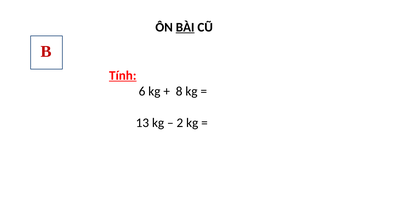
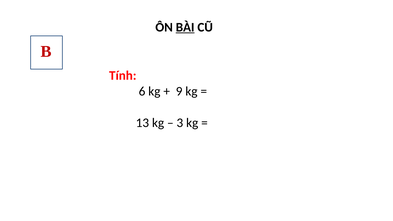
Tính underline: present -> none (123, 76)
8: 8 -> 9 (179, 91)
2: 2 -> 3 (180, 123)
